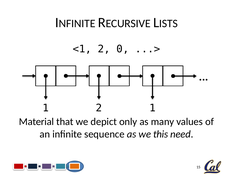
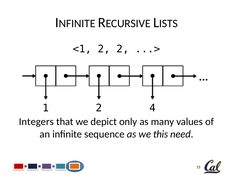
2 0: 0 -> 2 (123, 49)
2 1: 1 -> 4 (152, 108)
Material: Material -> Integers (36, 121)
